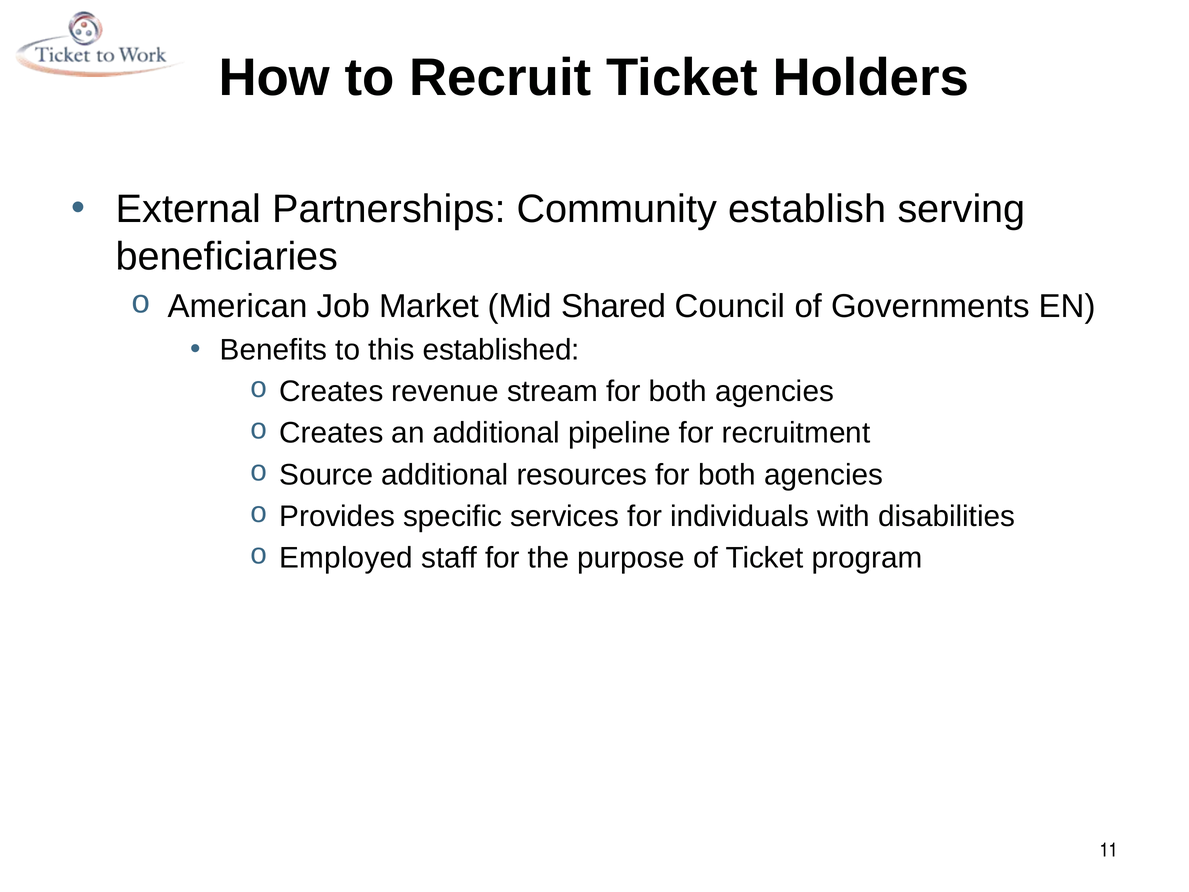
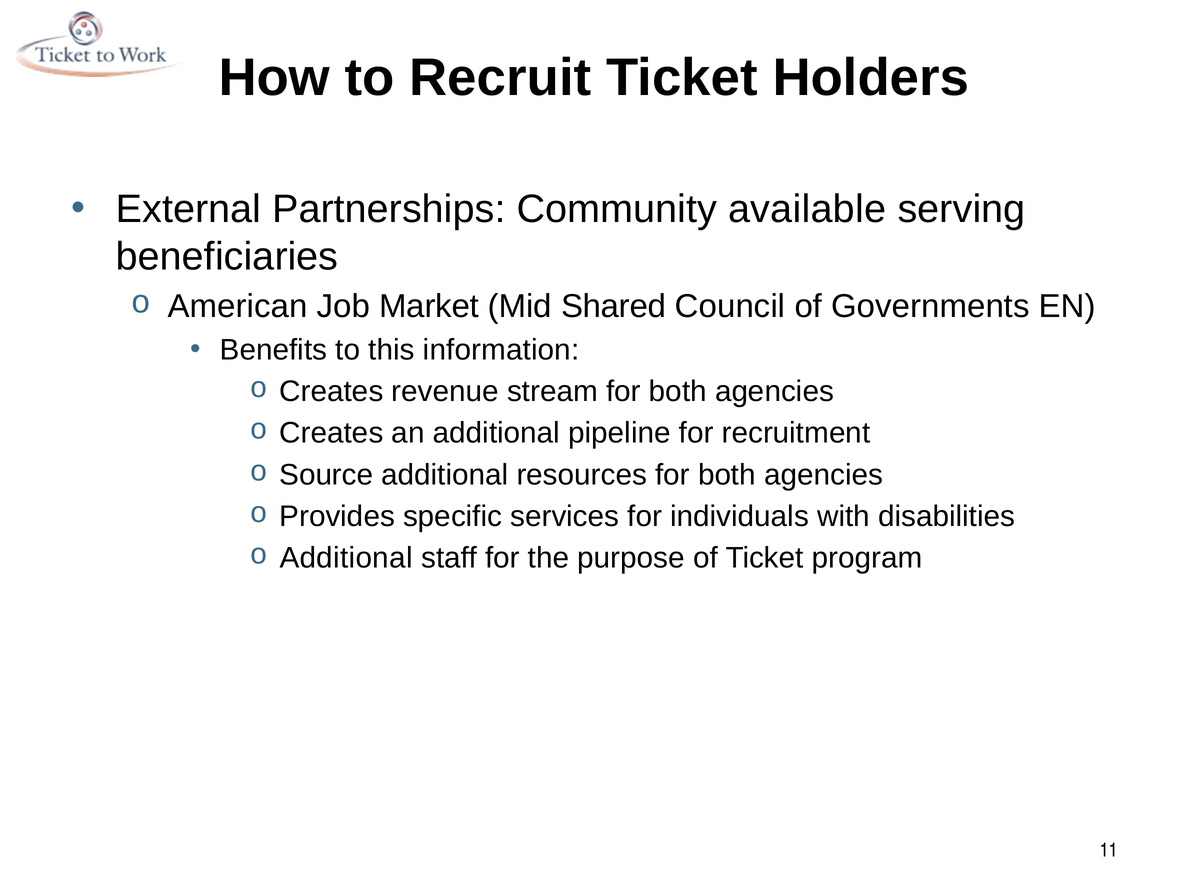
establish: establish -> available (807, 209)
established: established -> information (501, 350)
Employed: Employed -> Additional (346, 558)
